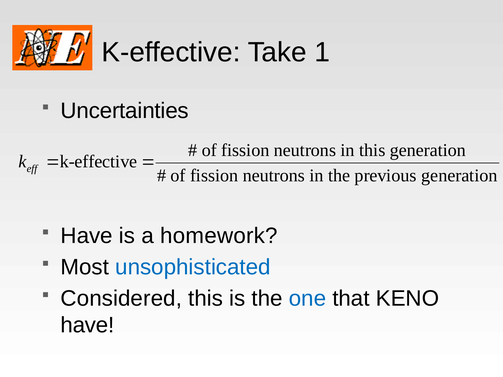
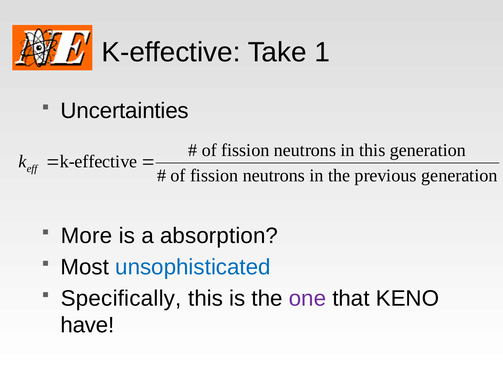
Have: Have -> More (87, 236)
homework: homework -> absorption (219, 236)
Considered: Considered -> Specifically (121, 299)
one colour: blue -> purple (307, 299)
